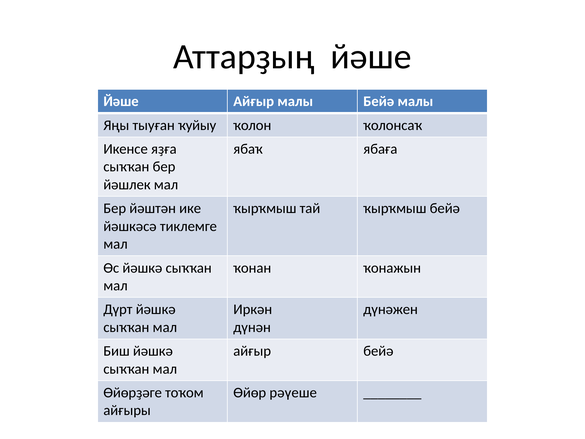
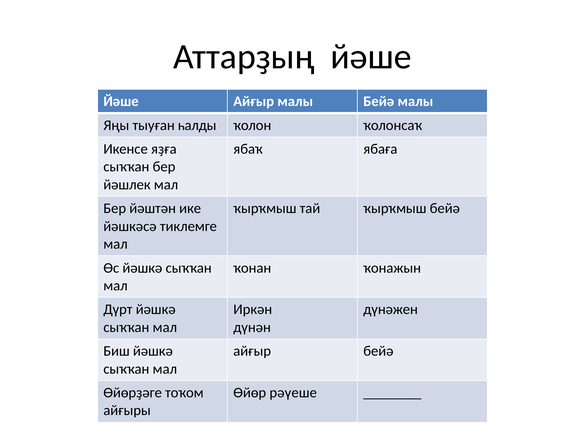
ҡуйыу: ҡуйыу -> һалды (197, 125)
